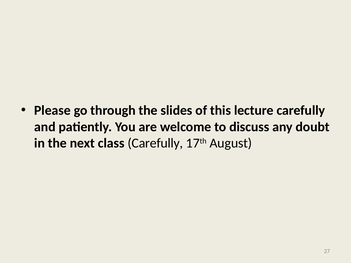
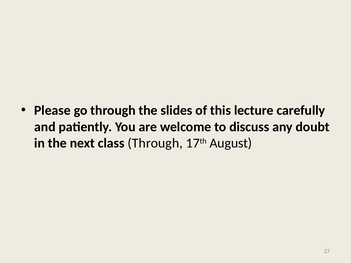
class Carefully: Carefully -> Through (155, 143)
